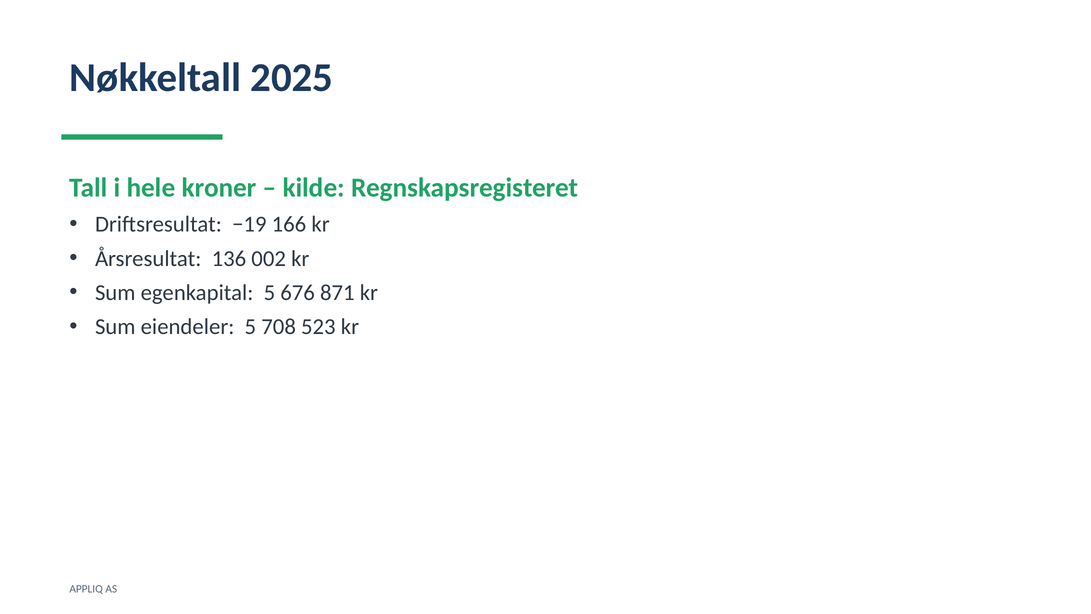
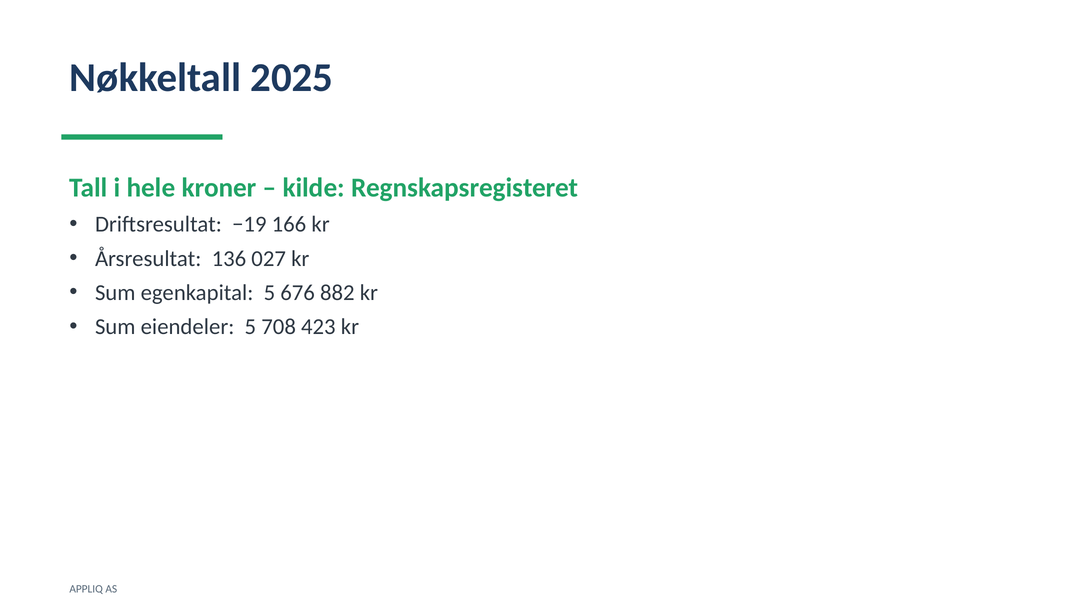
002: 002 -> 027 (269, 258)
871: 871 -> 882 (337, 293)
523: 523 -> 423 (318, 327)
